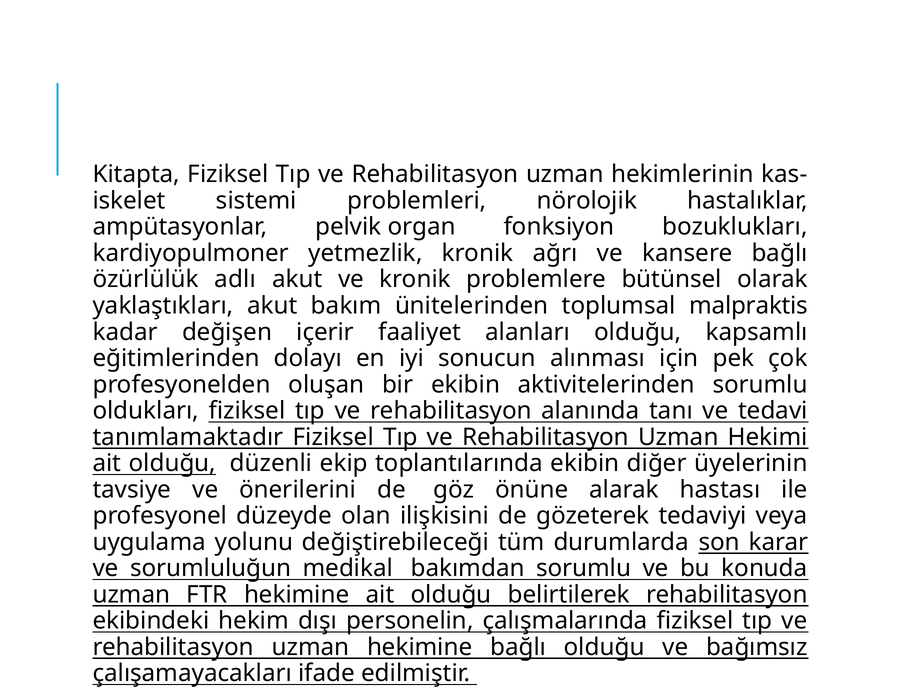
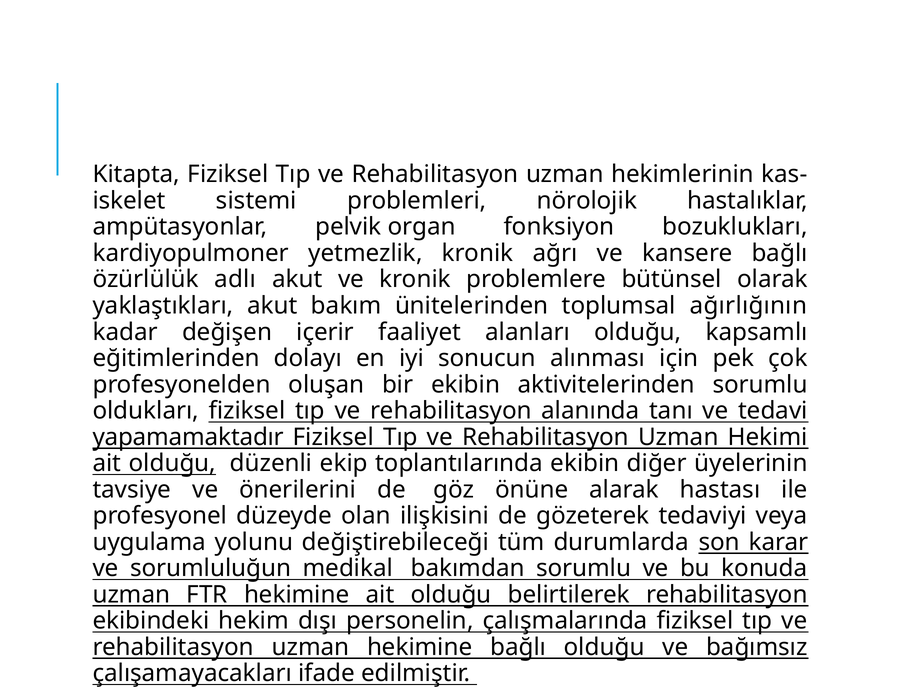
malpraktis: malpraktis -> ağırlığının (748, 306)
tanımlamaktadır: tanımlamaktadır -> yapamamaktadır (188, 437)
